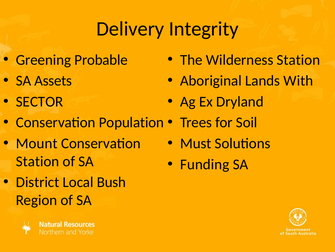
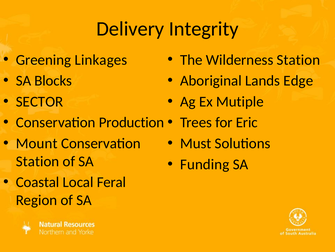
Probable: Probable -> Linkages (101, 60)
Assets: Assets -> Blocks (53, 80)
With: With -> Edge (298, 80)
Dryland: Dryland -> Mutiple (240, 101)
Population: Population -> Production (131, 122)
Soil: Soil -> Eric (247, 122)
District: District -> Coastal (38, 182)
Bush: Bush -> Feral (111, 182)
